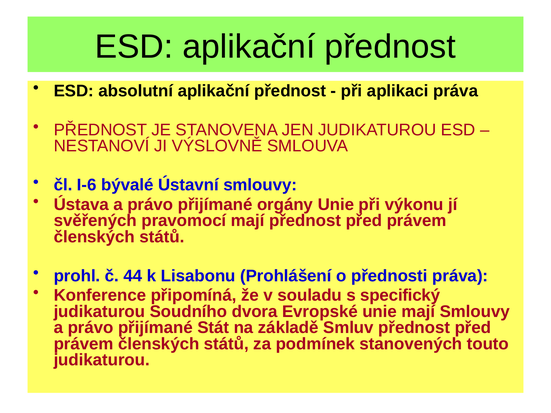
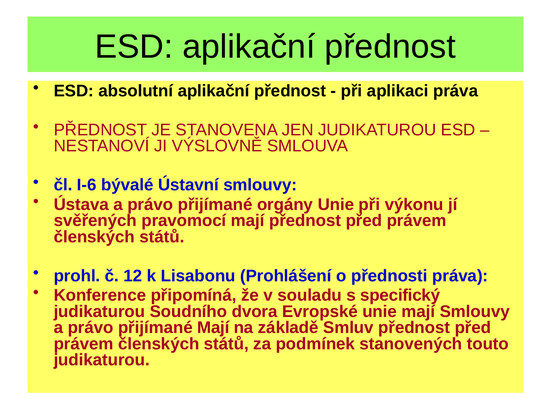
44: 44 -> 12 (133, 276)
přijímané Stát: Stát -> Mají (213, 328)
